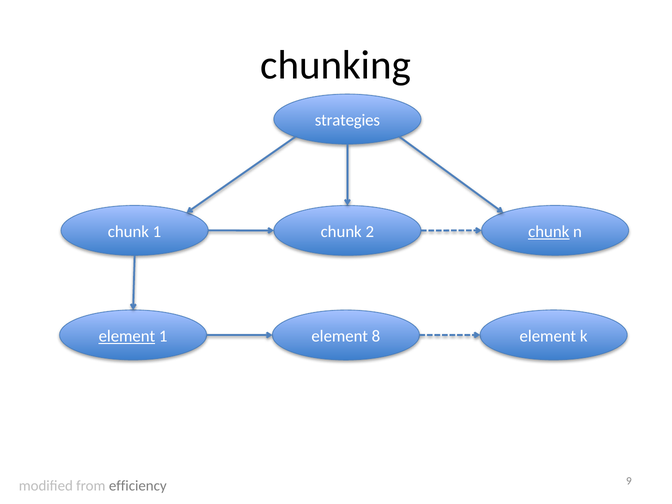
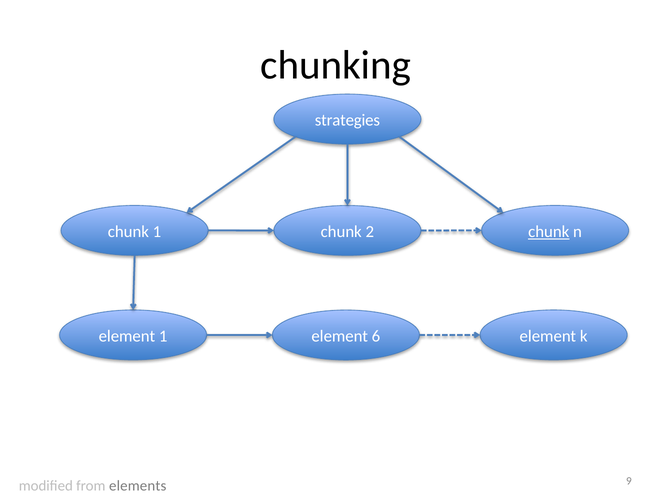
element underline: present -> none (127, 336)
8: 8 -> 6 (376, 336)
efficiency: efficiency -> elements (138, 486)
